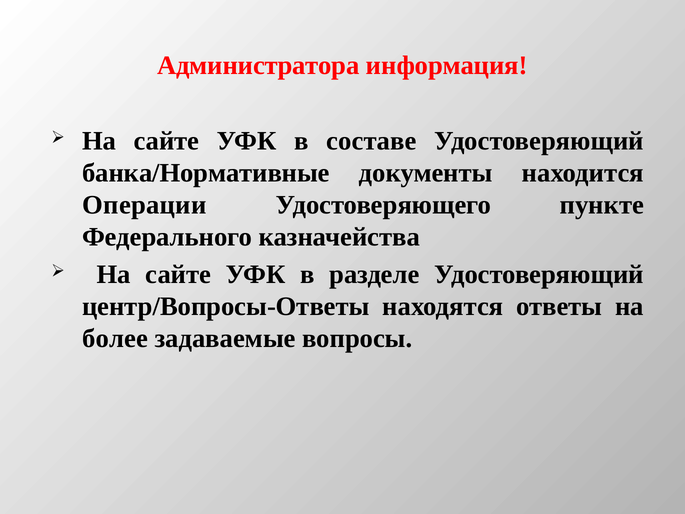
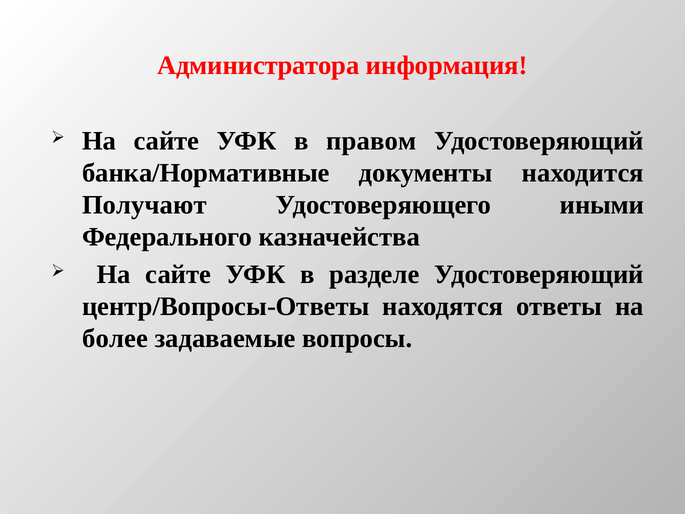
составе: составе -> правом (371, 141)
Операции: Операции -> Получают (144, 205)
пункте: пункте -> иными (602, 205)
